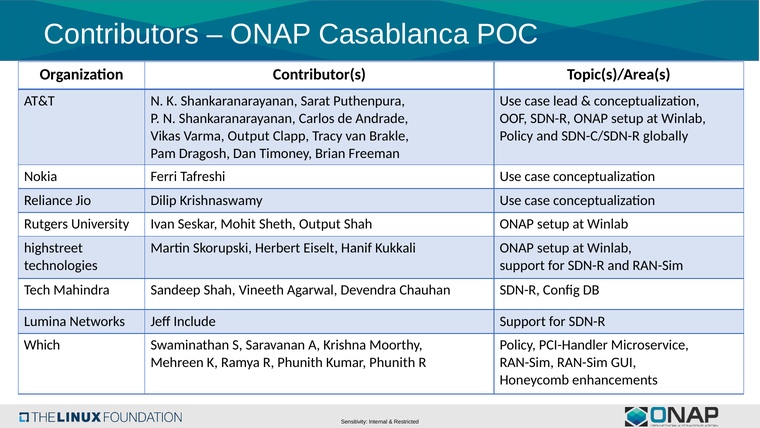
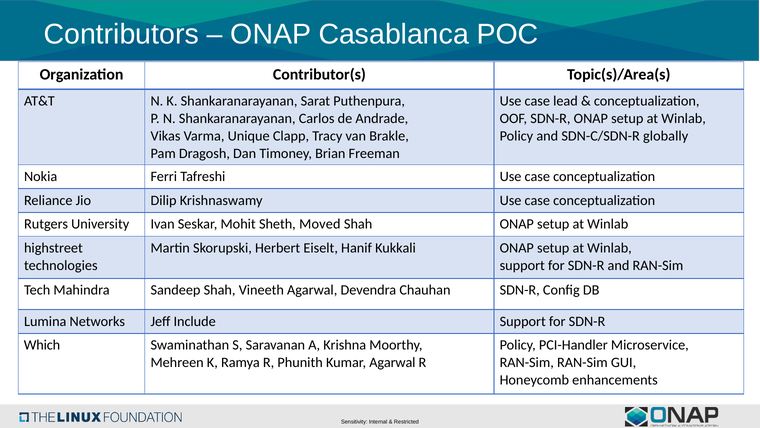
Varma Output: Output -> Unique (249, 136)
Sheth Output: Output -> Moved (320, 224)
Kumar Phunith: Phunith -> Agarwal (392, 362)
